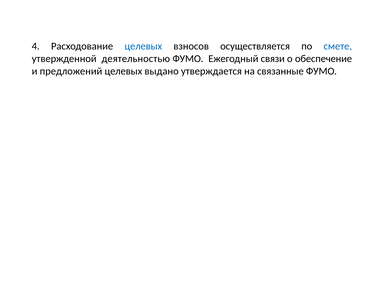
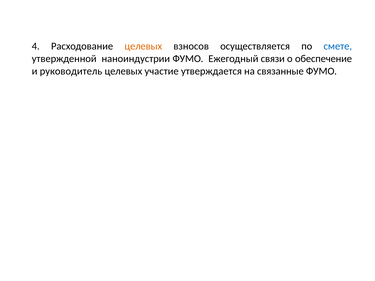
целевых colour: blue -> orange (143, 46)
деятельностью: деятельностью -> наноиндустрии (136, 59)
предложений: предложений -> руководитель (71, 71)
выдано: выдано -> участие (162, 71)
